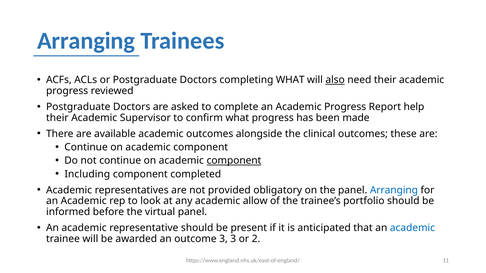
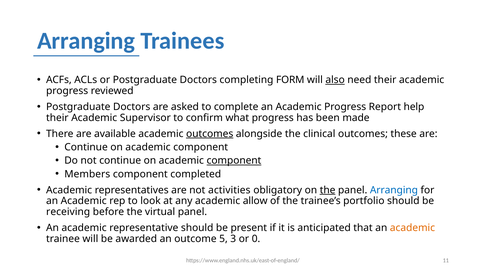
completing WHAT: WHAT -> FORM (290, 80)
outcomes underline: none -> present (210, 134)
Including: Including -> Members (87, 174)
provided: provided -> activities (229, 190)
the underline: none -> present (328, 190)
informed: informed -> receiving (68, 212)
academic colour: blue -> orange (412, 228)
outcome 3: 3 -> 5 (223, 239)
2: 2 -> 0 (256, 239)
